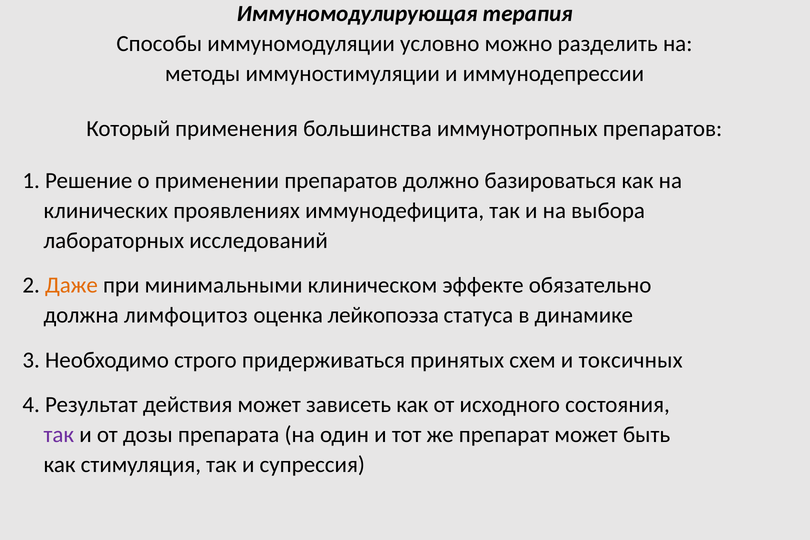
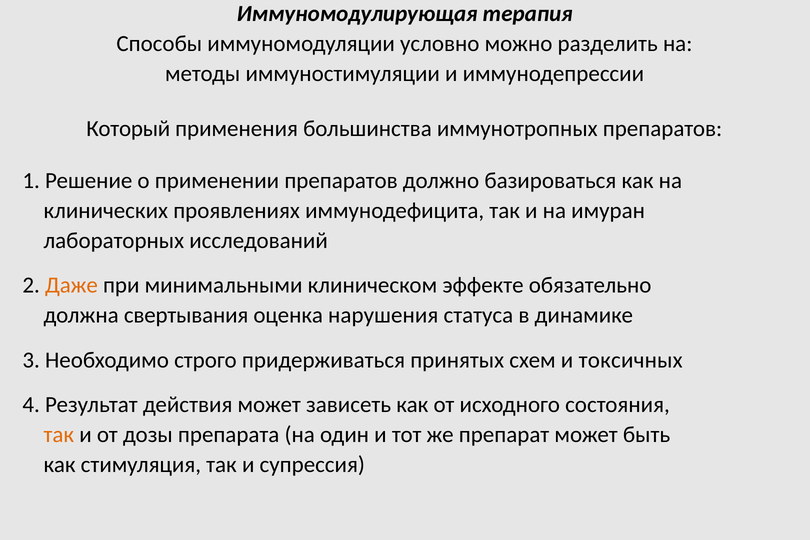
выбора: выбора -> имуран (608, 211)
лимфоцитоз: лимфоцитоз -> свертывания (186, 315)
лейкопоэза: лейкопоэза -> нарушения (383, 315)
так colour: purple -> orange (59, 435)
